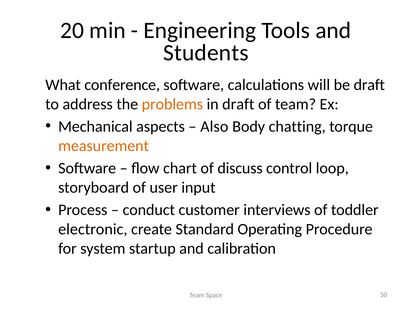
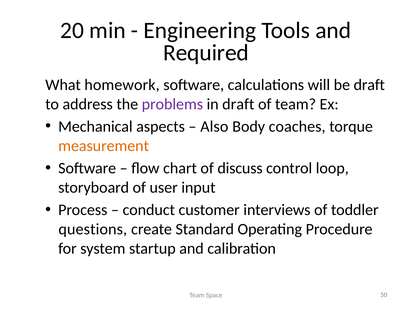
Students: Students -> Required (206, 53)
conference: conference -> homework (122, 85)
problems colour: orange -> purple (172, 104)
chatting: chatting -> coaches (297, 127)
electronic: electronic -> questions (93, 229)
